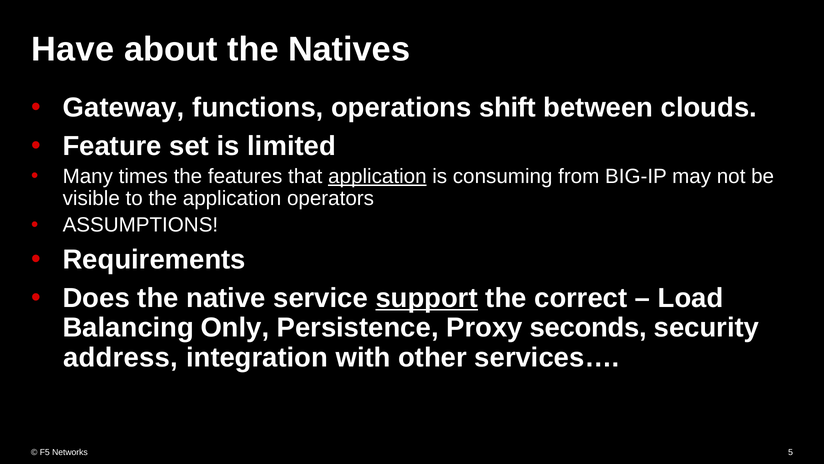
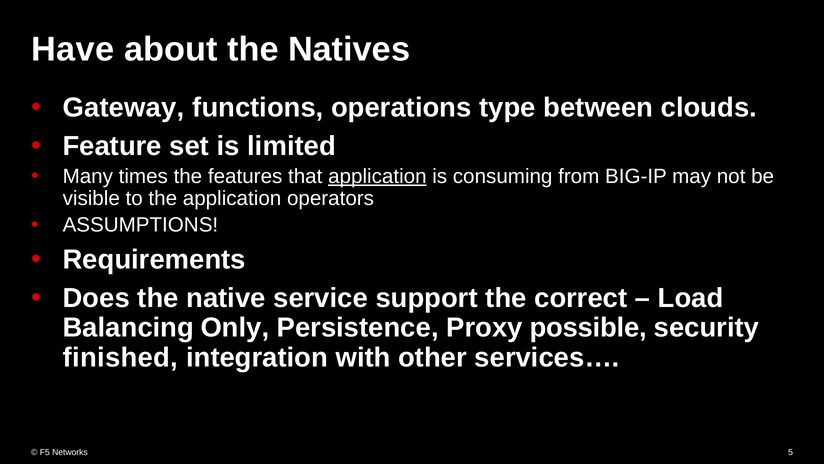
shift: shift -> type (507, 108)
support underline: present -> none (427, 298)
seconds: seconds -> possible (588, 327)
address: address -> finished (120, 357)
